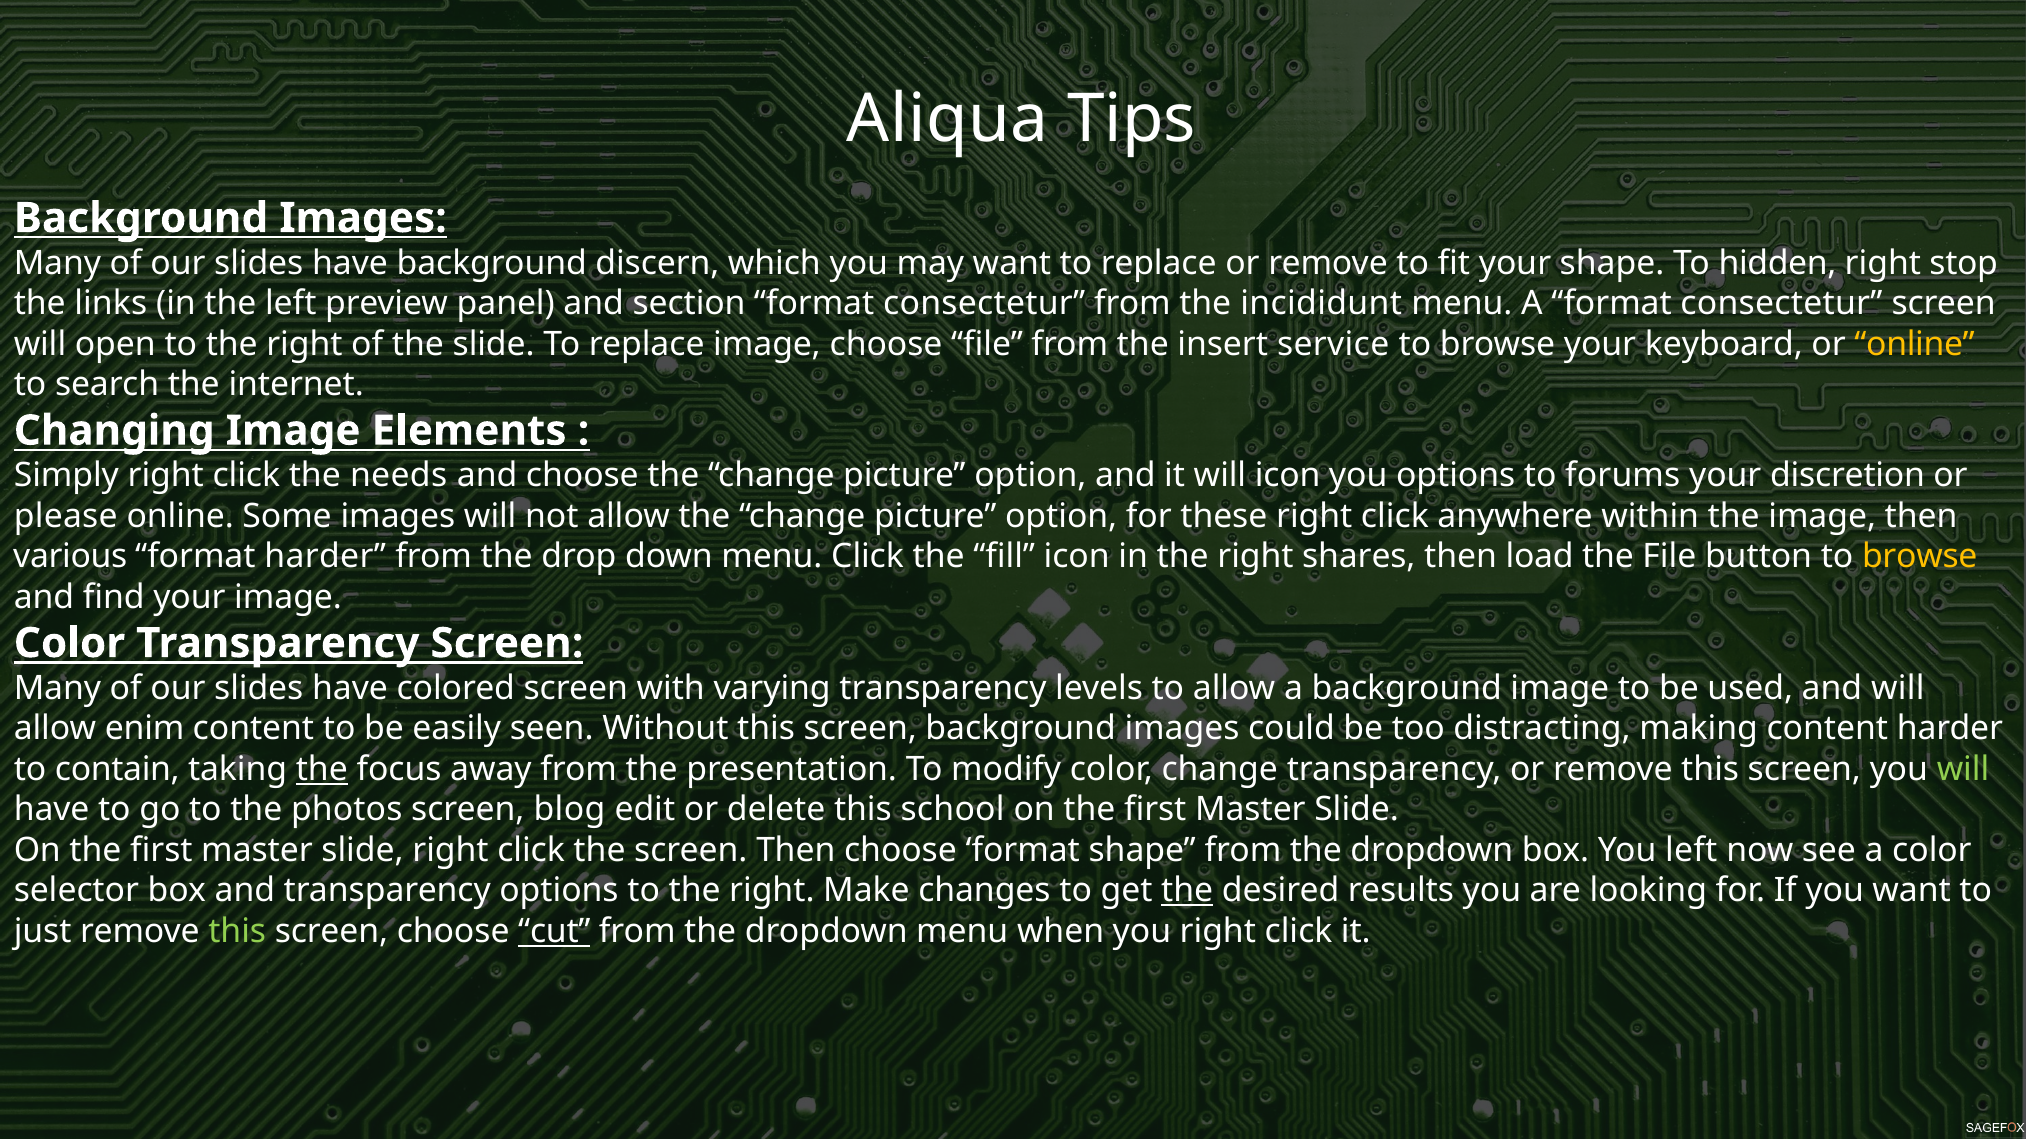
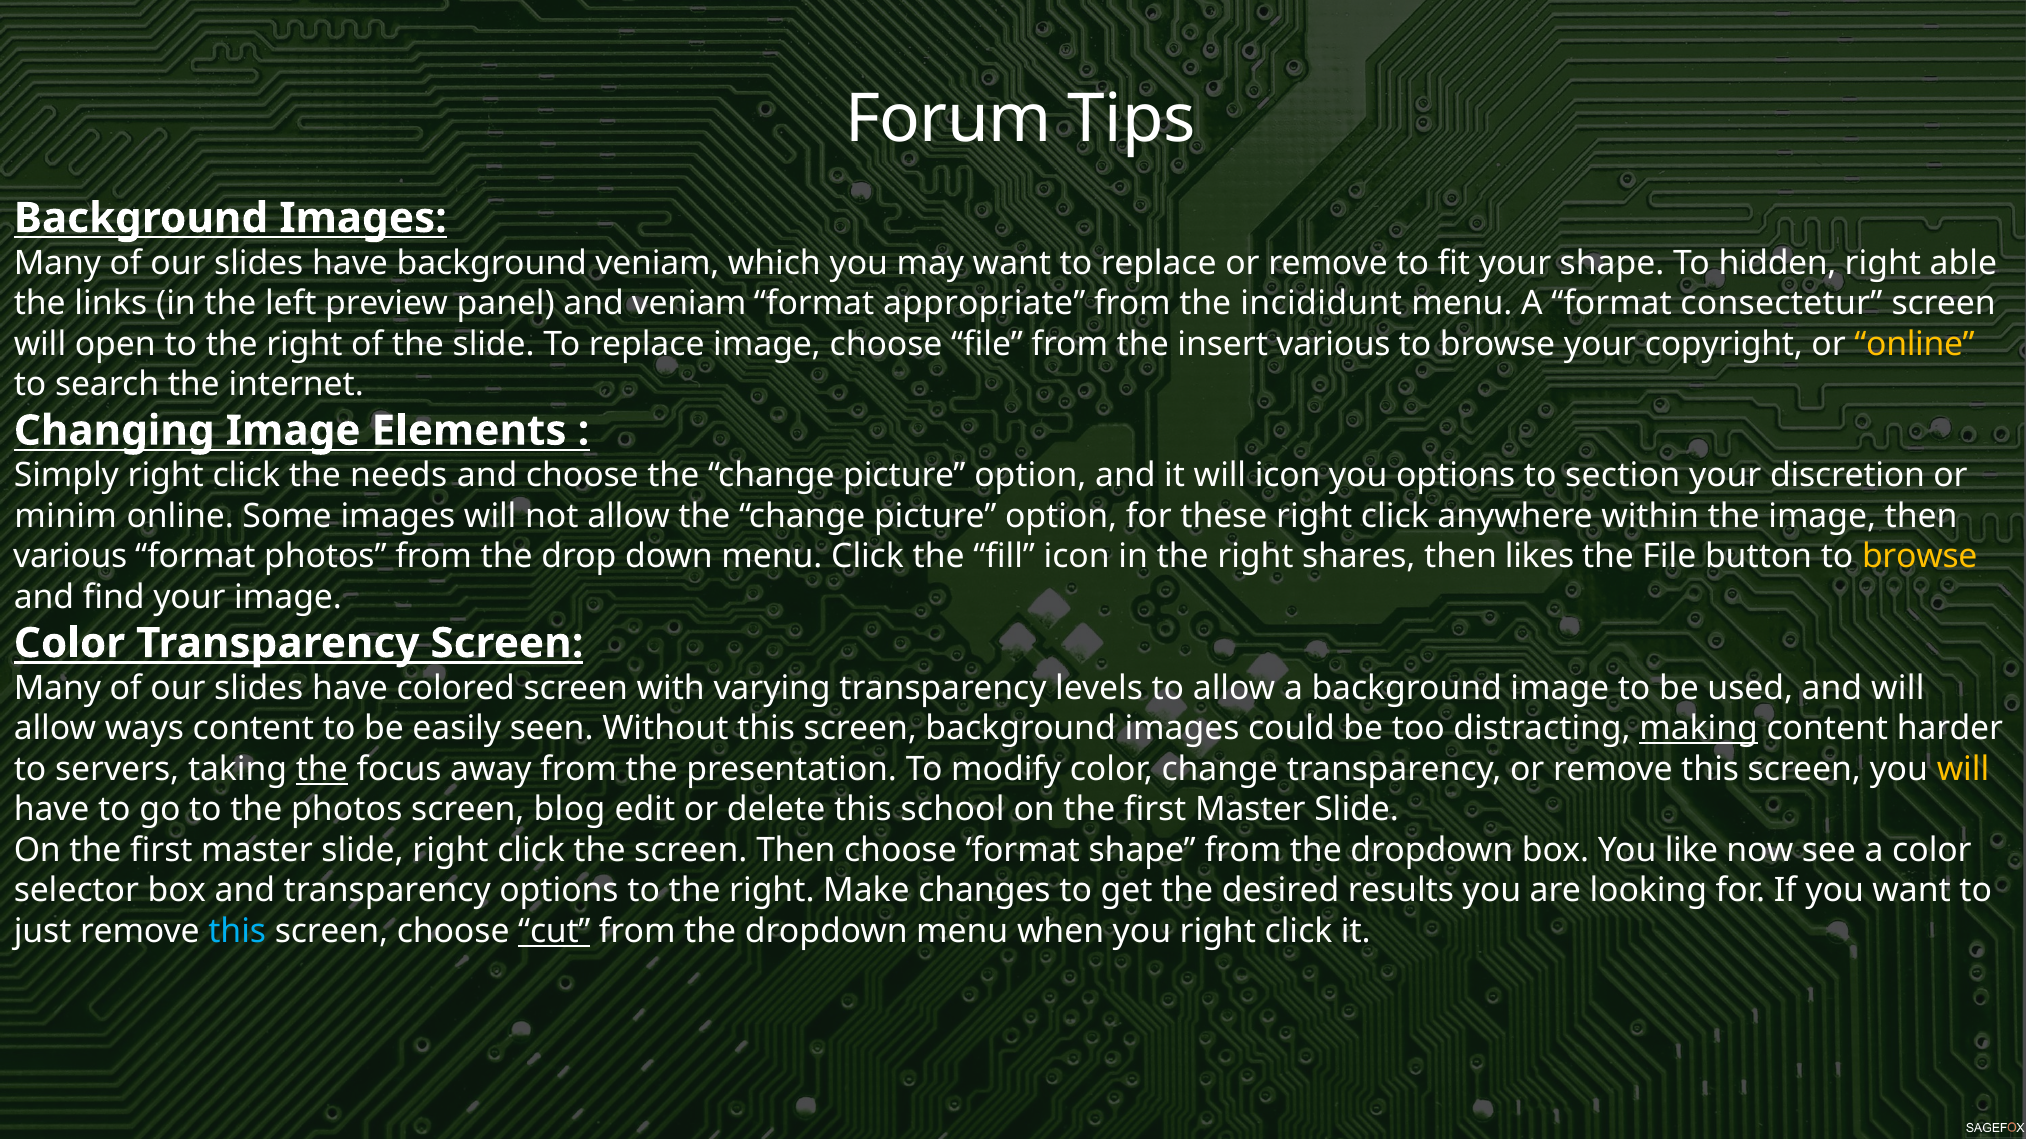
Aliqua: Aliqua -> Forum (948, 119)
background discern: discern -> veniam (657, 263)
stop: stop -> able (1964, 263)
and section: section -> veniam (689, 304)
consectetur: consectetur -> appropriate (984, 304)
insert service: service -> various (1334, 344)
keyboard: keyboard -> copyright (1724, 344)
forums: forums -> section (1623, 476)
please: please -> minim (66, 516)
format harder: harder -> photos (325, 557)
load: load -> likes (1540, 557)
enim: enim -> ways (144, 729)
making underline: none -> present (1699, 729)
contain: contain -> servers (117, 770)
will colour: light green -> yellow (1963, 770)
You left: left -> like (1692, 851)
the underline: present -> none (1187, 891)
this colour: light green -> light blue (237, 932)
